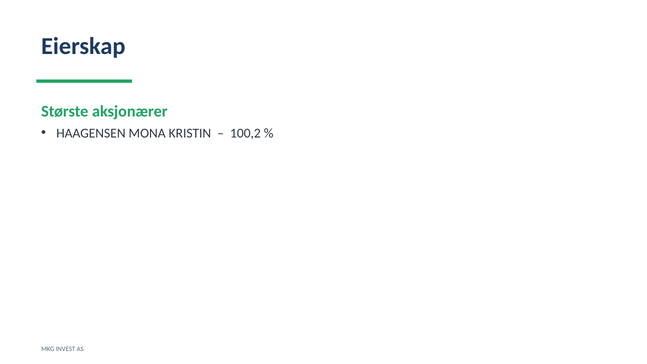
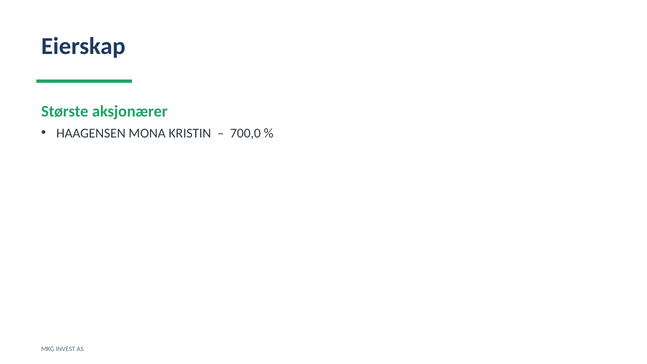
100,2: 100,2 -> 700,0 (245, 133)
